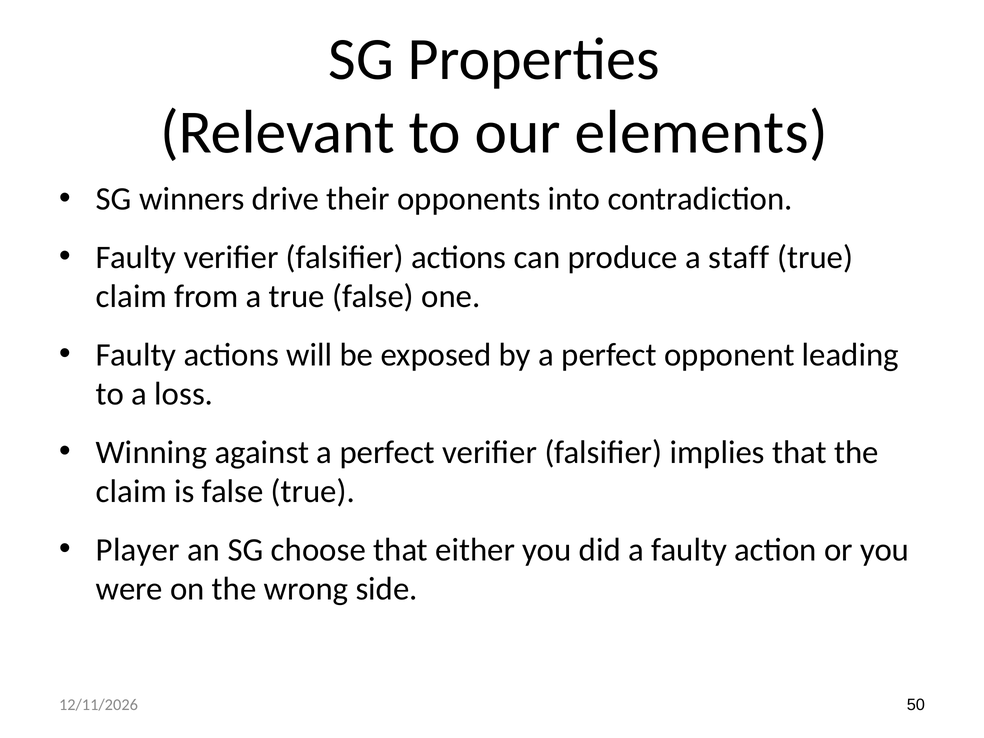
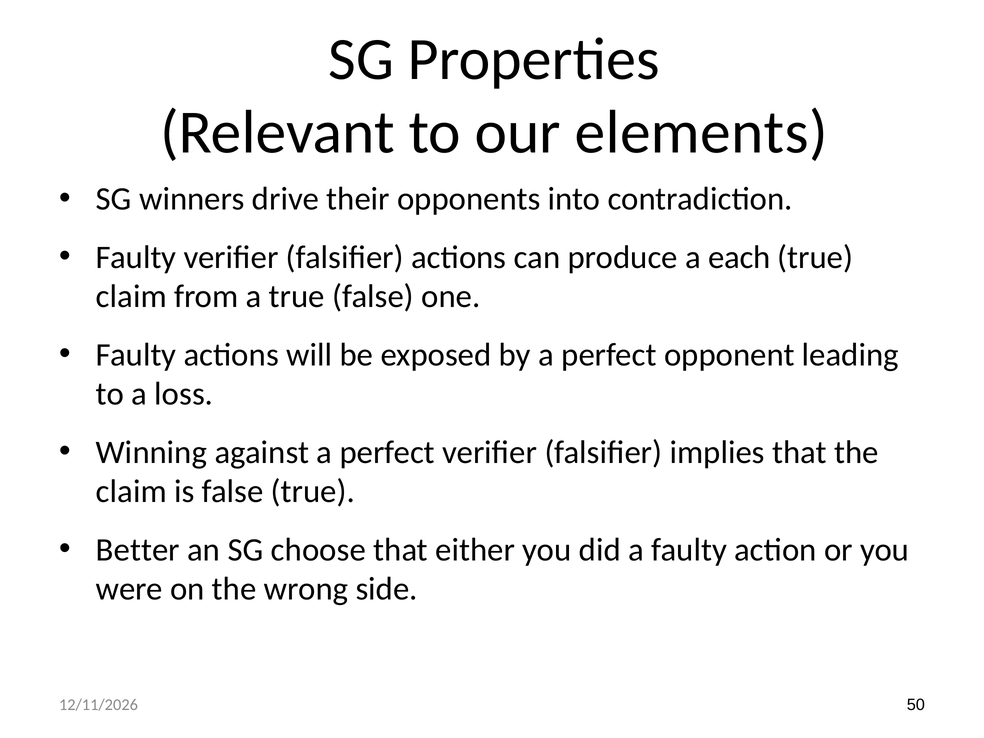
staff: staff -> each (739, 257)
Player: Player -> Better (138, 550)
